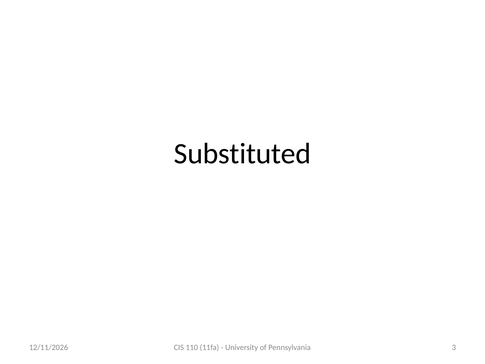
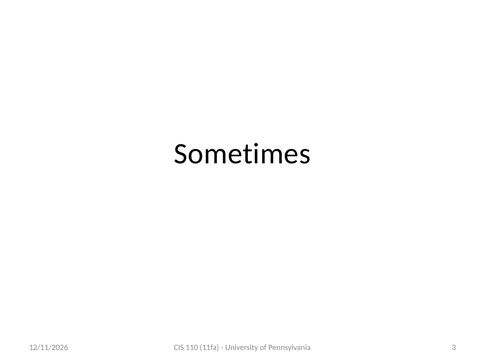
Substituted: Substituted -> Sometimes (242, 154)
